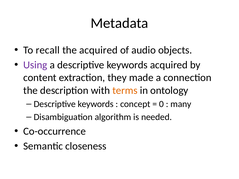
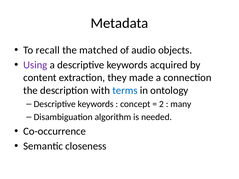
the acquired: acquired -> matched (98, 50)
terms colour: orange -> blue (125, 91)
0: 0 -> 2 (161, 104)
